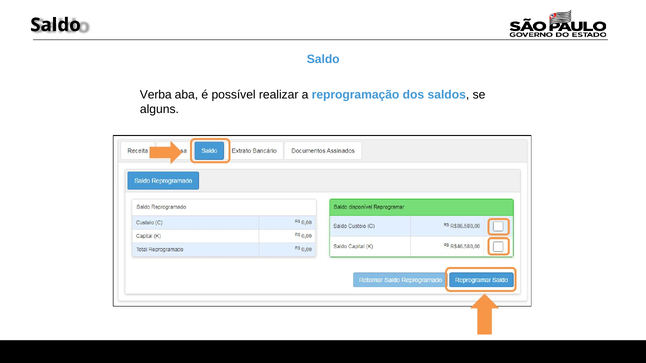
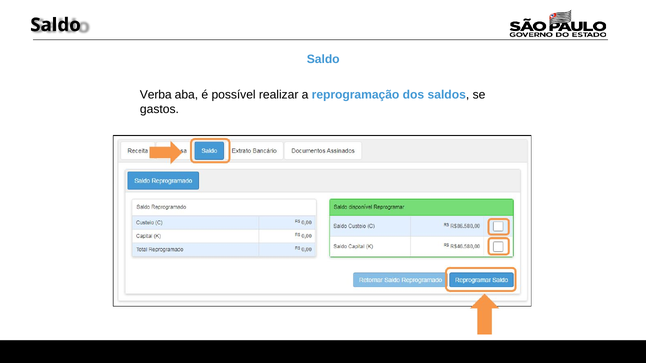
alguns: alguns -> gastos (159, 109)
